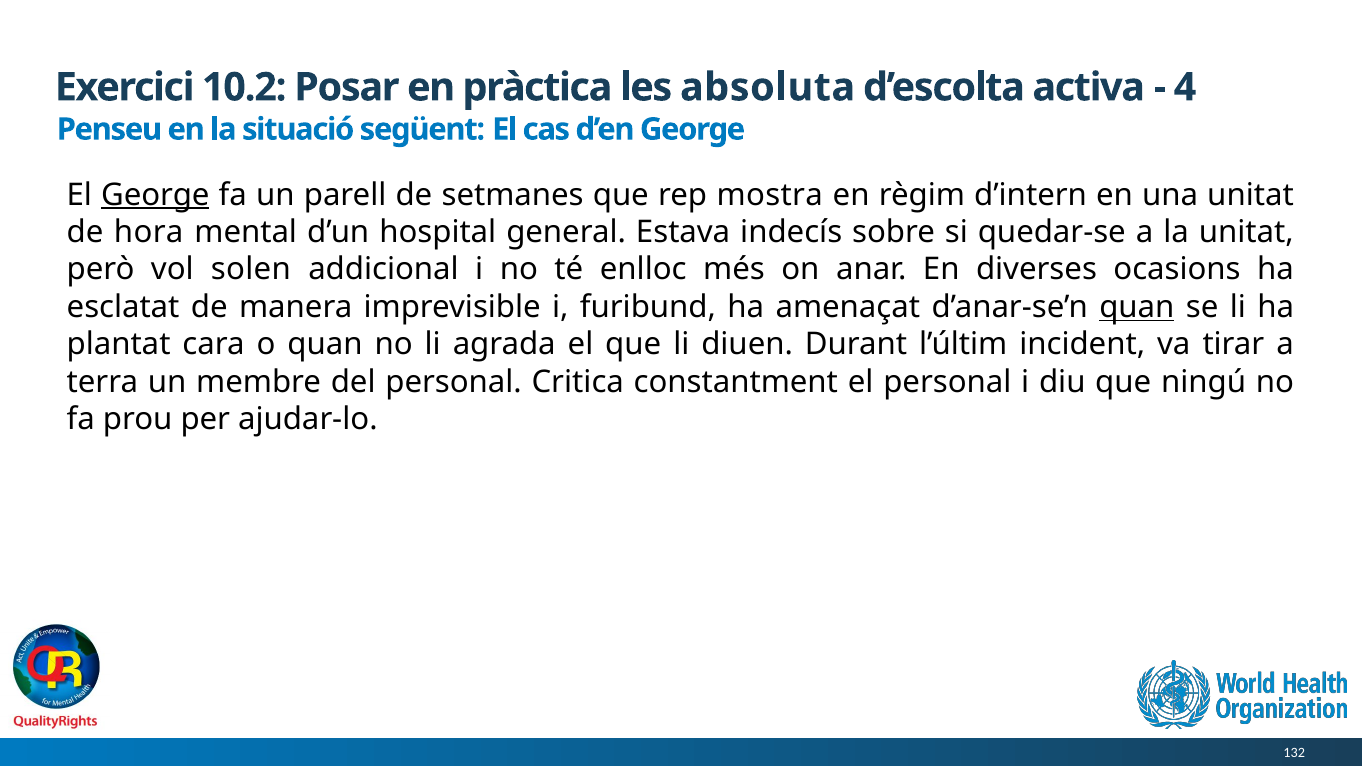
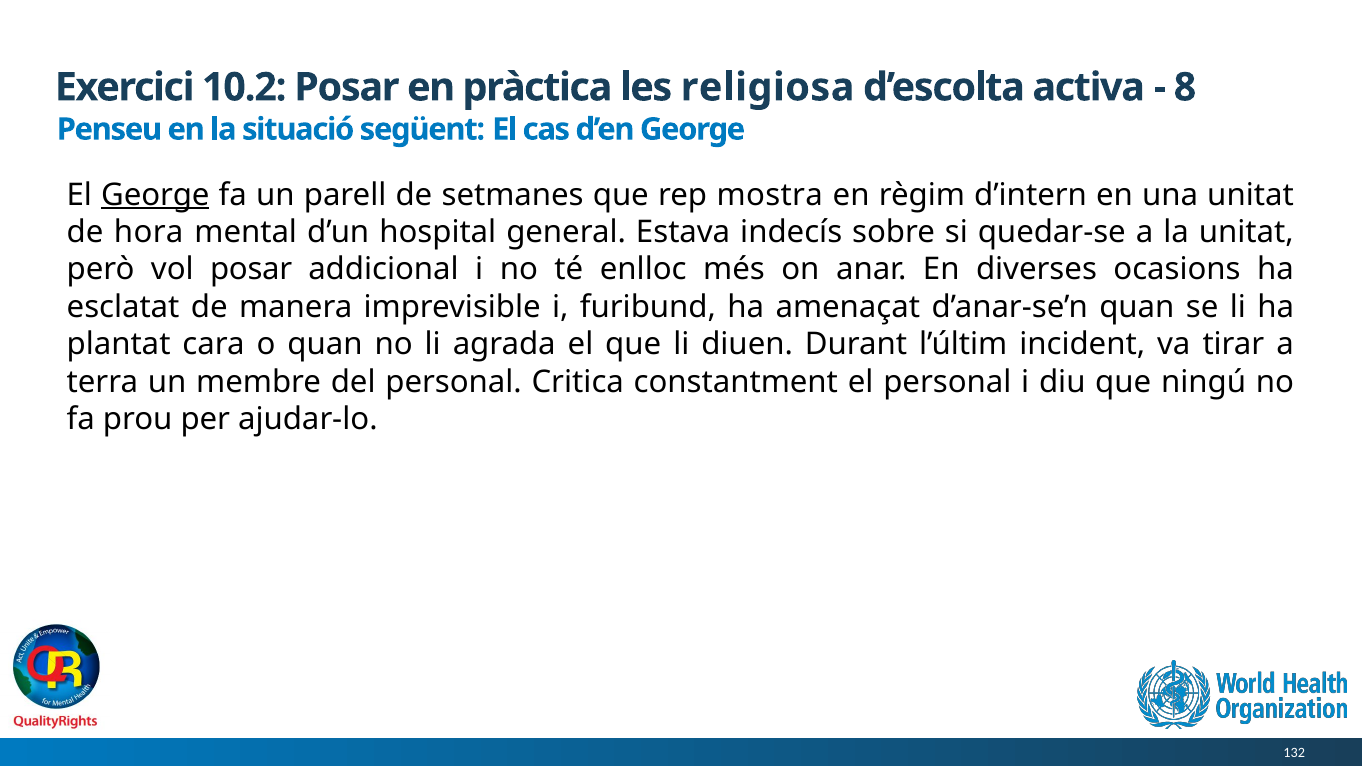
absoluta: absoluta -> religiosa (768, 87)
4: 4 -> 8 (1185, 87)
vol solen: solen -> posar (251, 270)
quan underline: present -> none (1137, 307)
